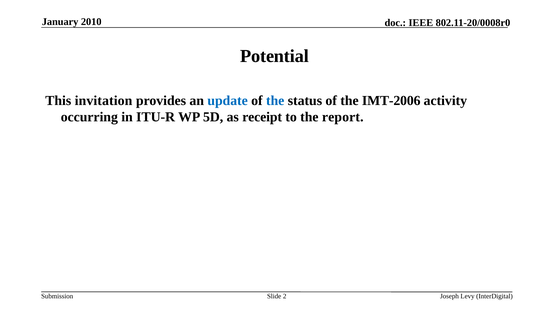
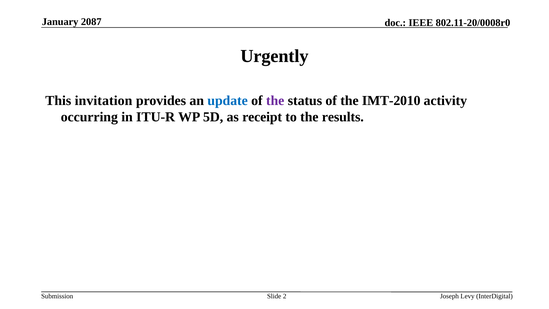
2010: 2010 -> 2087 (91, 22)
Potential: Potential -> Urgently (274, 56)
the colour: blue -> purple (275, 100)
IMT-2006: IMT-2006 -> IMT-2010 (391, 100)
report: report -> results (343, 117)
